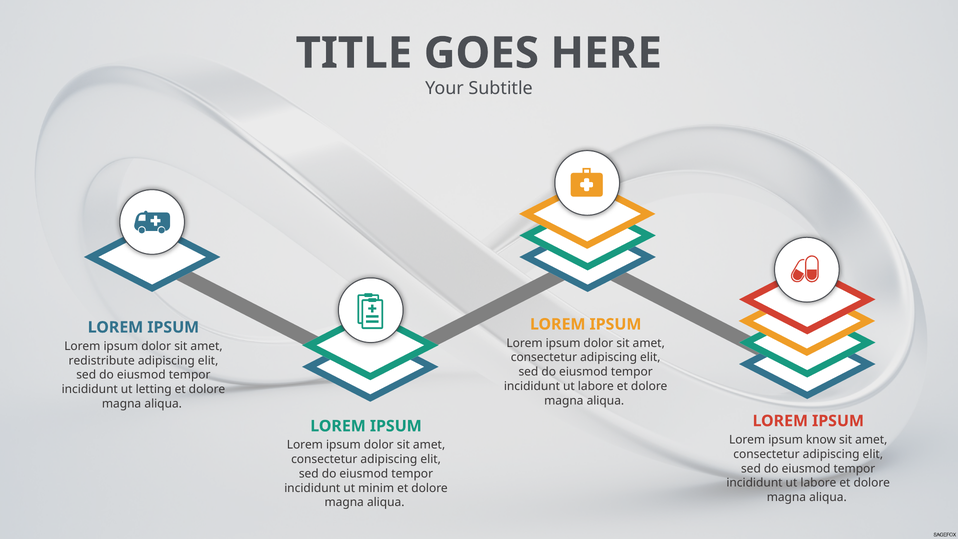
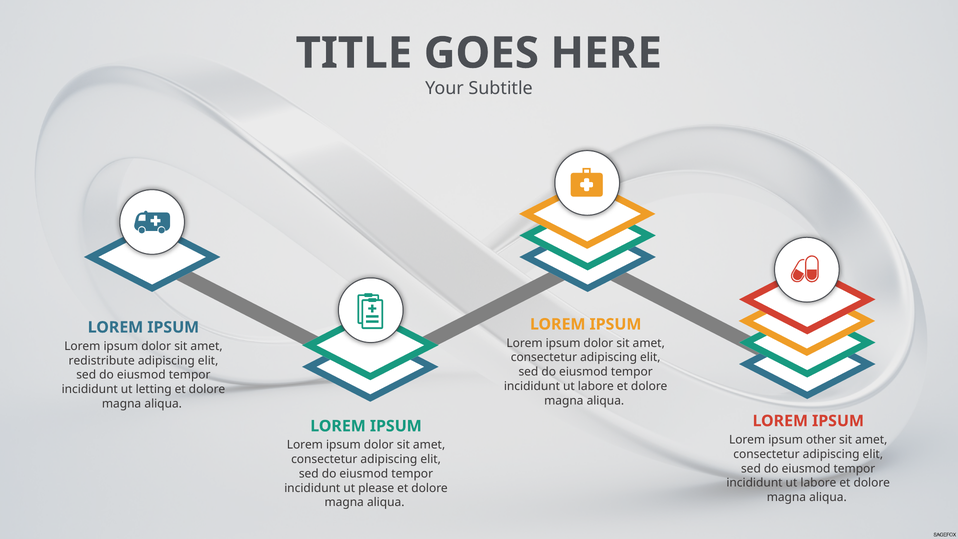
know: know -> other (821, 440)
minim: minim -> please (376, 488)
